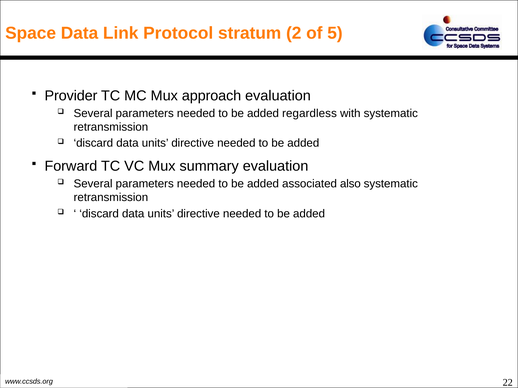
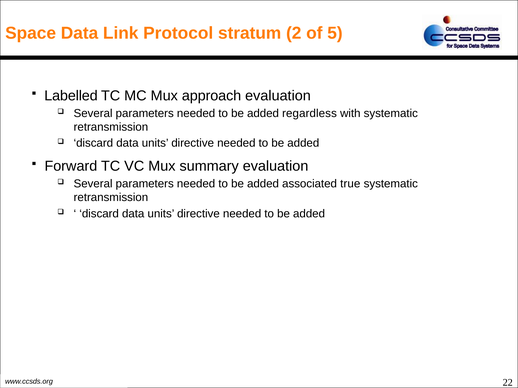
Provider: Provider -> Labelled (71, 96)
also: also -> true (350, 184)
